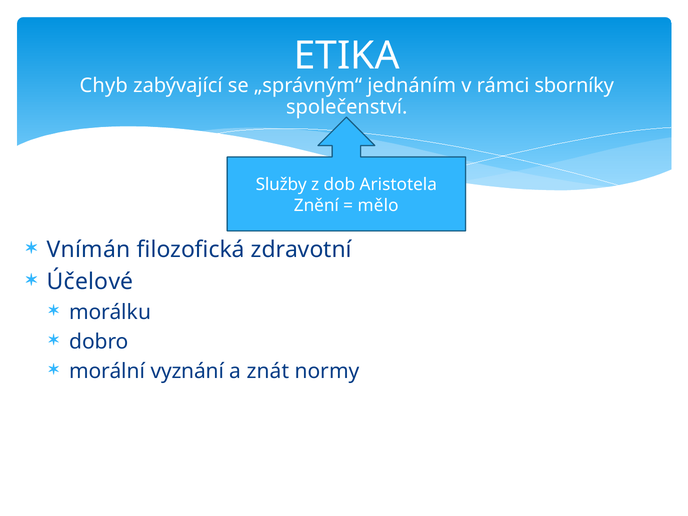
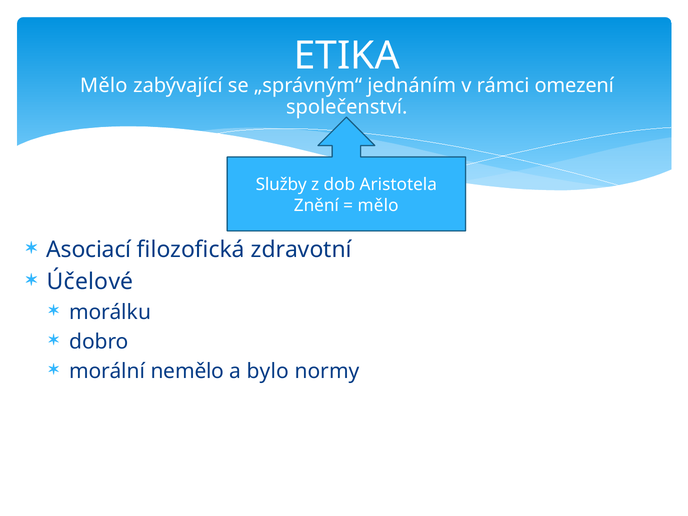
Chyb: Chyb -> Mělo (104, 85)
sborníky: sborníky -> omezení (574, 85)
Vnímán: Vnímán -> Asociací (89, 250)
vyznání: vyznání -> nemělo (187, 371)
znát: znát -> bylo (268, 371)
